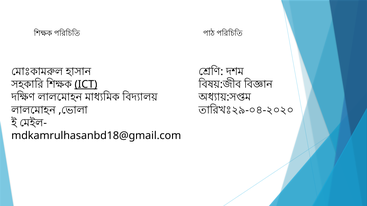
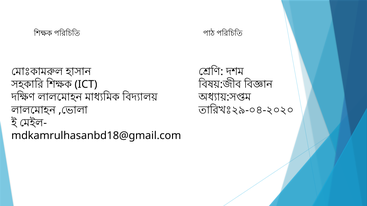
ICT underline: present -> none (86, 85)
